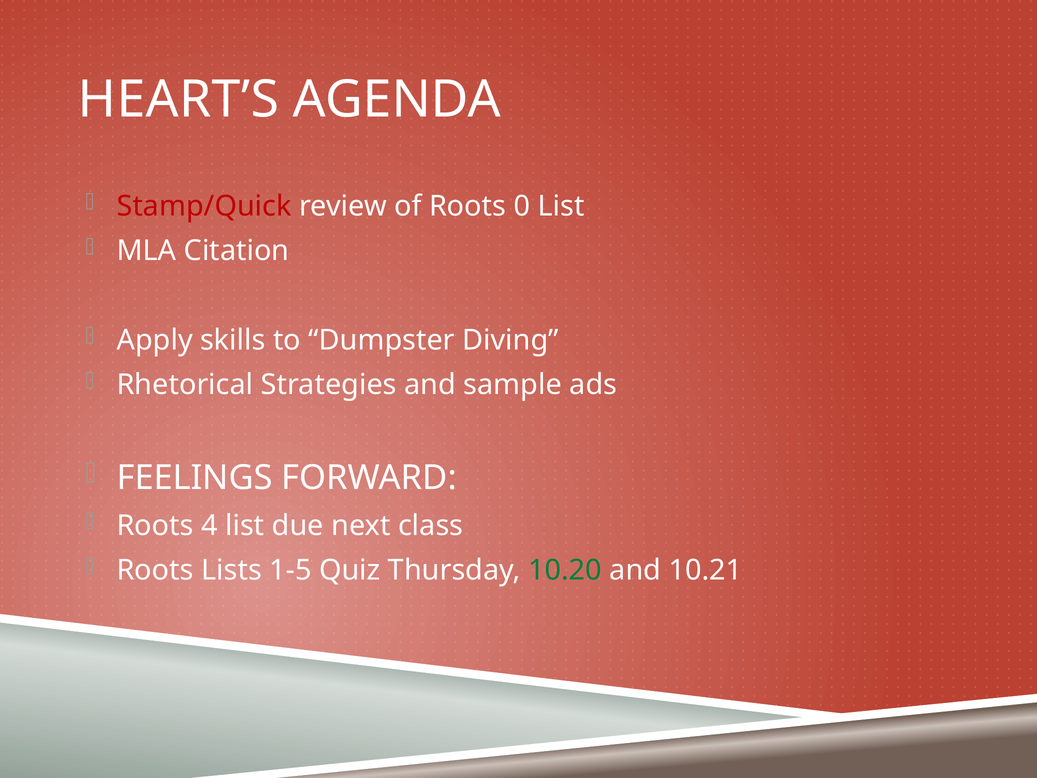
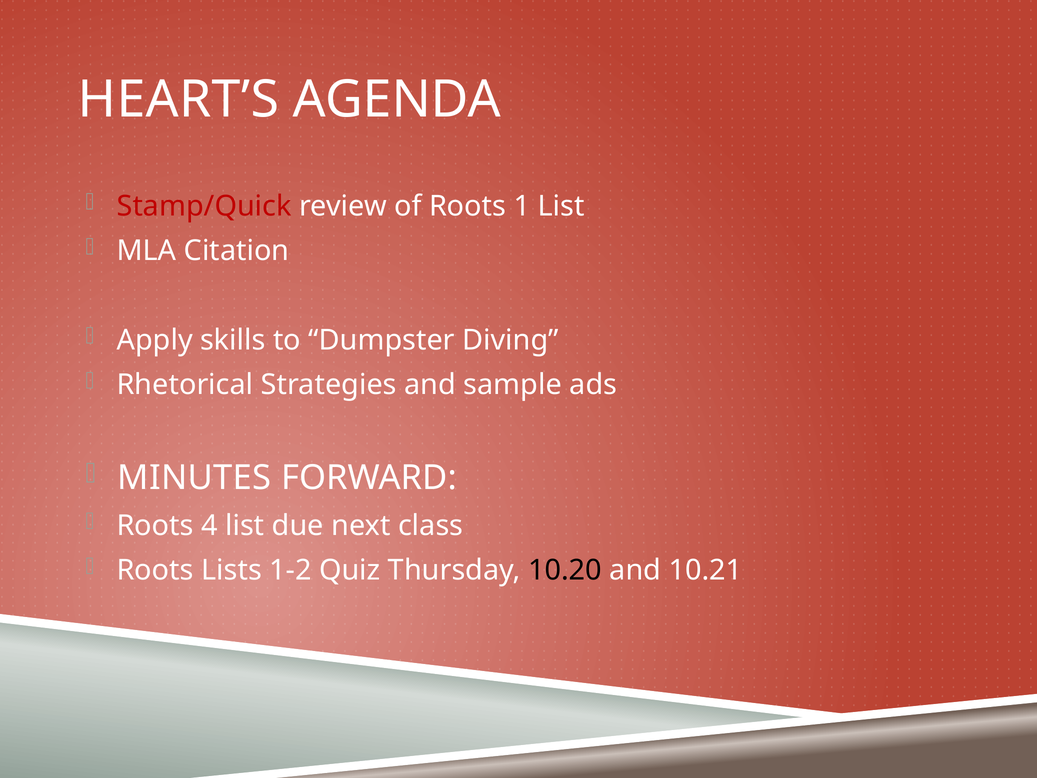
0: 0 -> 1 (522, 206)
FEELINGS: FEELINGS -> MINUTES (194, 478)
1-5: 1-5 -> 1-2 (290, 570)
10.20 colour: green -> black (565, 570)
